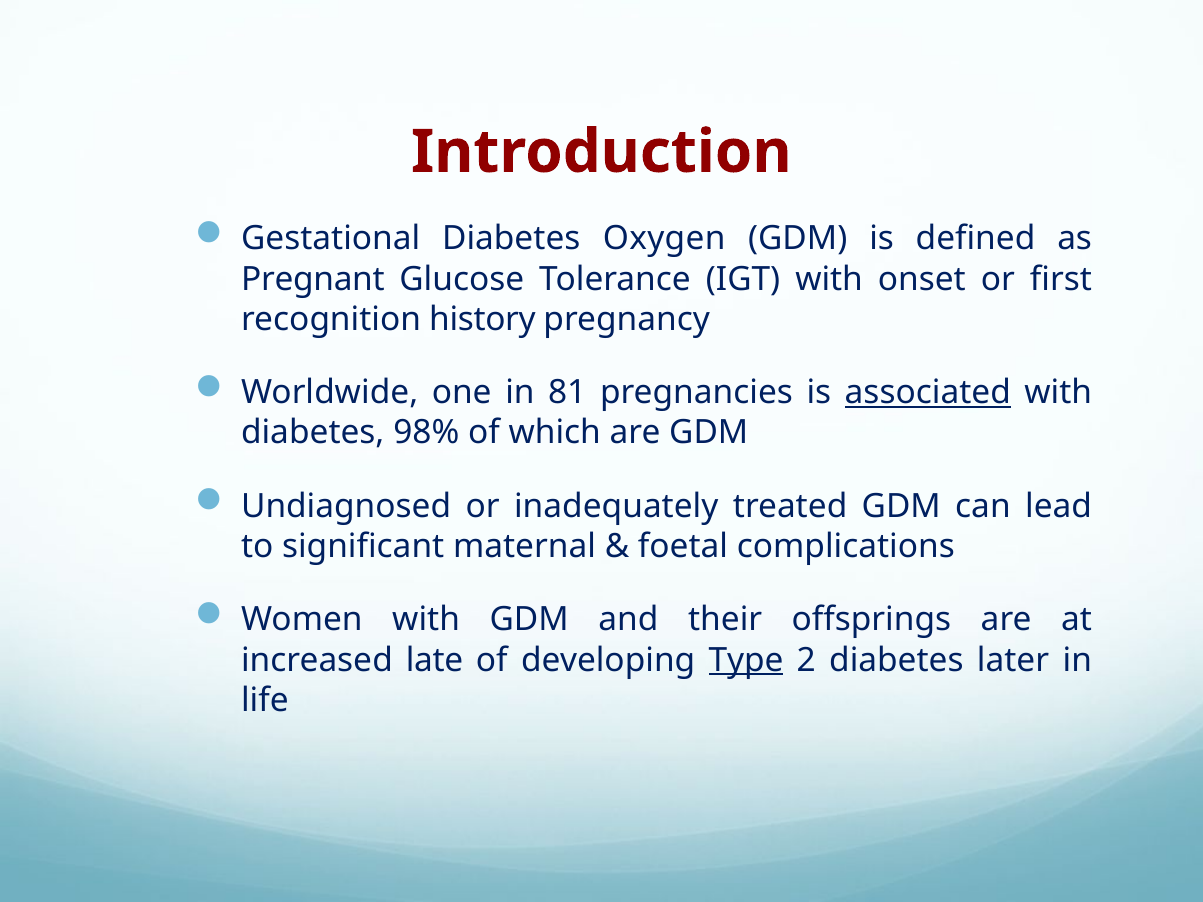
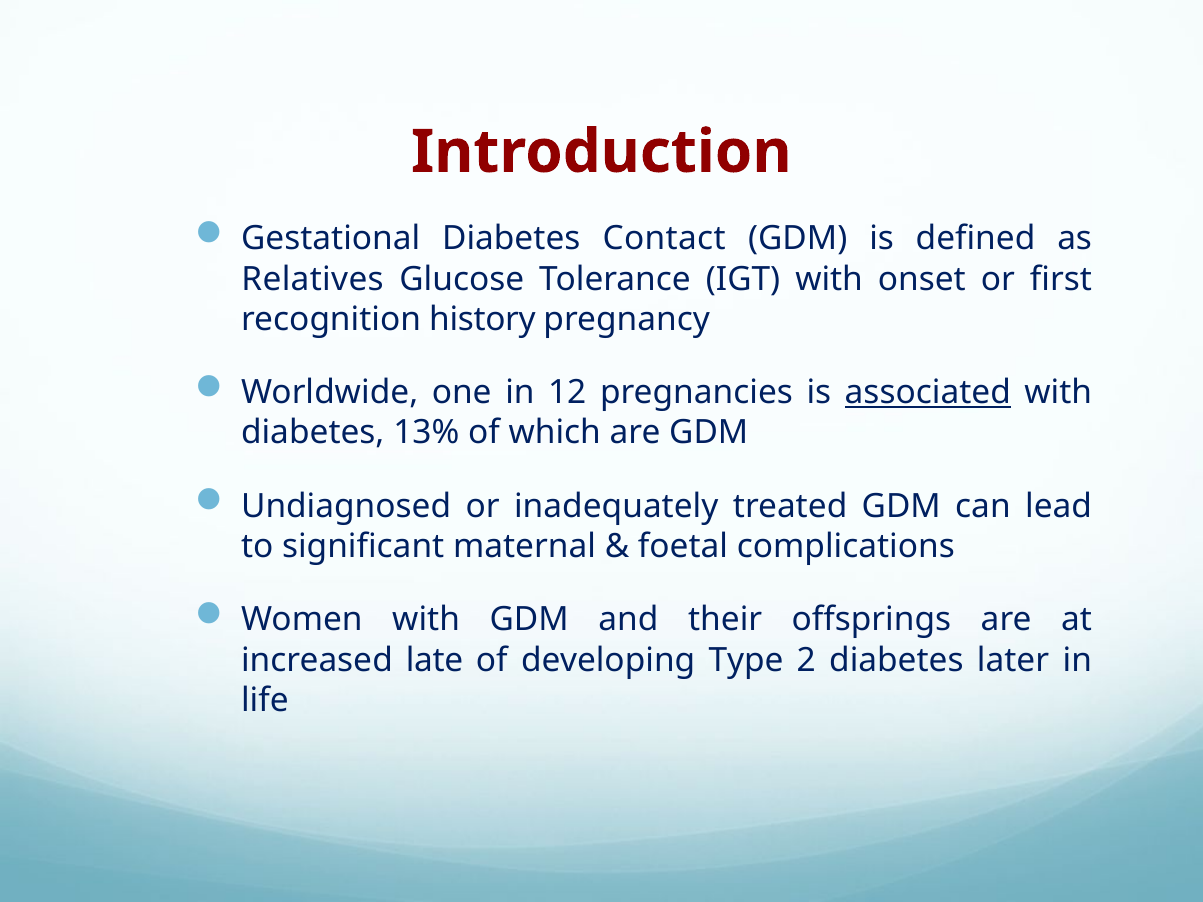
Oxygen: Oxygen -> Contact (664, 239)
Pregnant: Pregnant -> Relatives (313, 279)
81: 81 -> 12 (567, 393)
98%: 98% -> 13% (426, 433)
Type underline: present -> none (746, 660)
